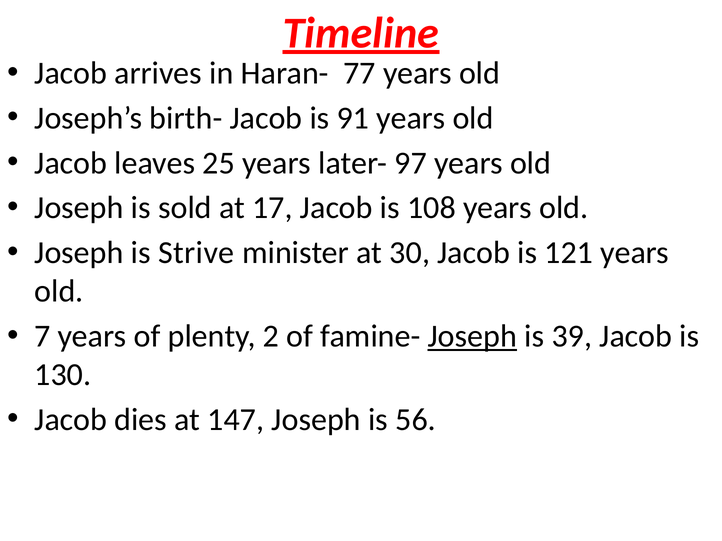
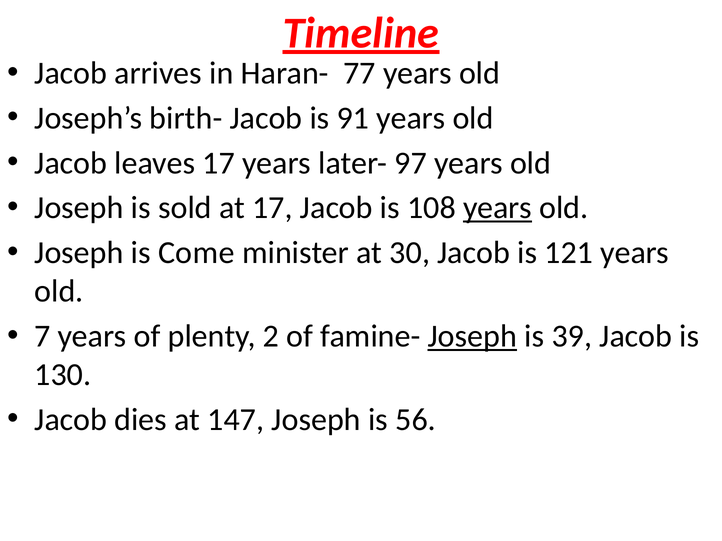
leaves 25: 25 -> 17 (219, 163)
years underline: none -> present (498, 208)
Strive: Strive -> Come (196, 253)
